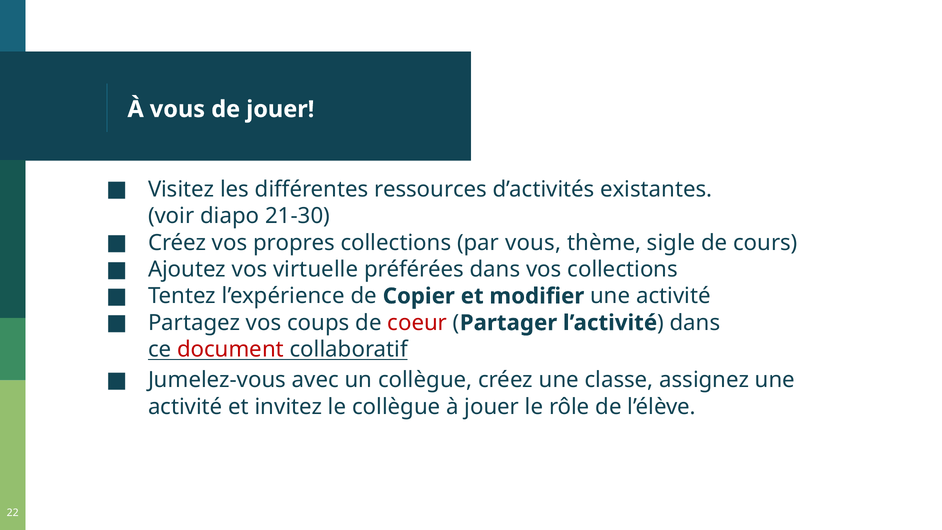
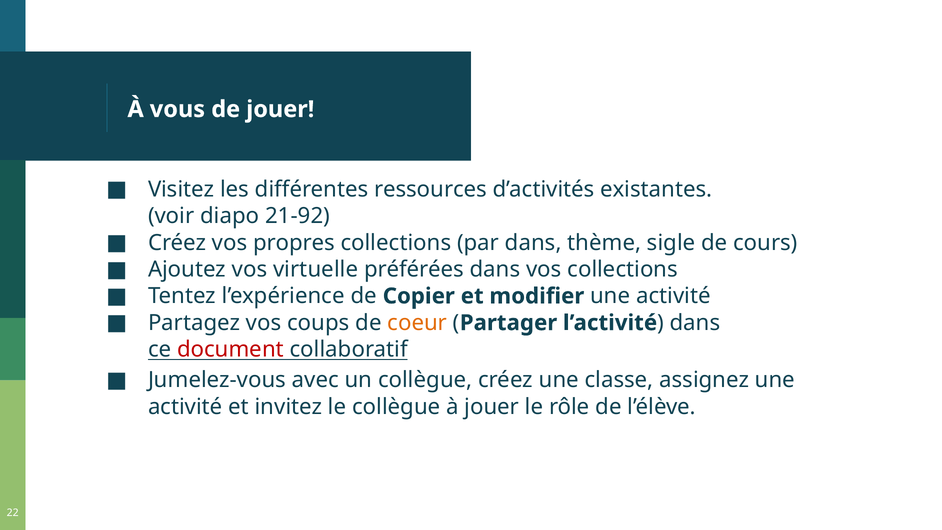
21-30: 21-30 -> 21-92 (297, 216)
par vous: vous -> dans (533, 243)
coeur colour: red -> orange (417, 323)
